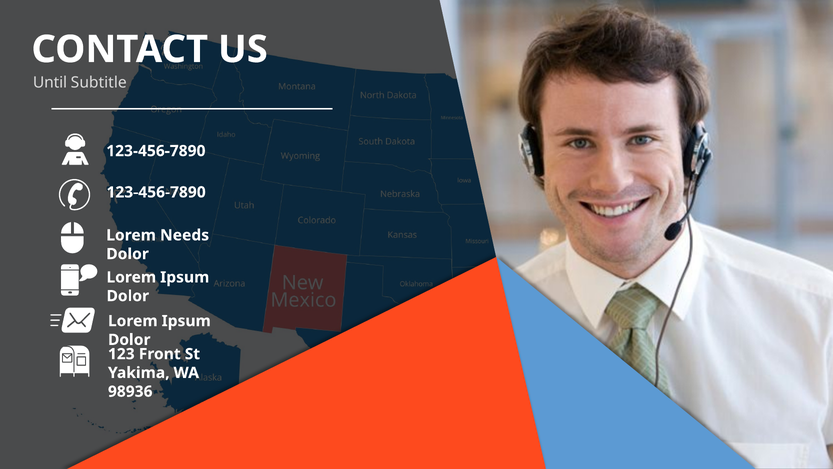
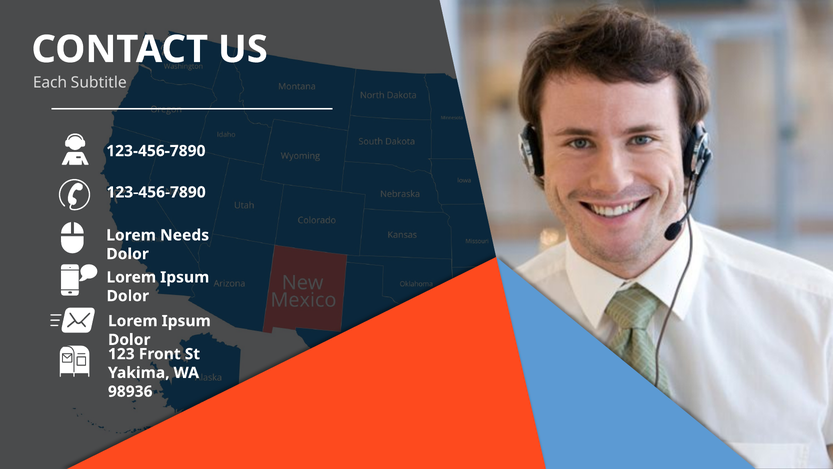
Until: Until -> Each (50, 83)
